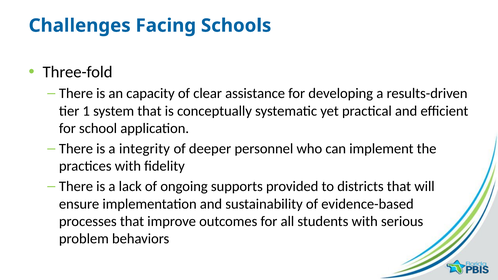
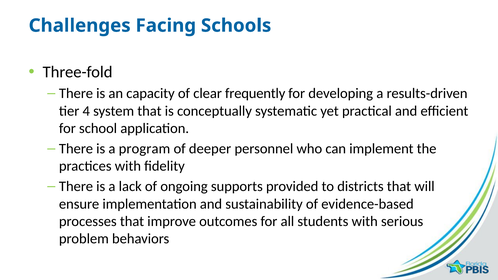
assistance: assistance -> frequently (255, 94)
1: 1 -> 4 (86, 111)
integrity: integrity -> program (144, 149)
